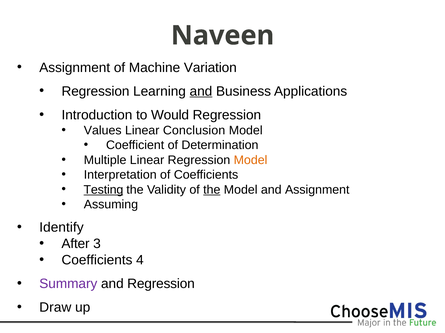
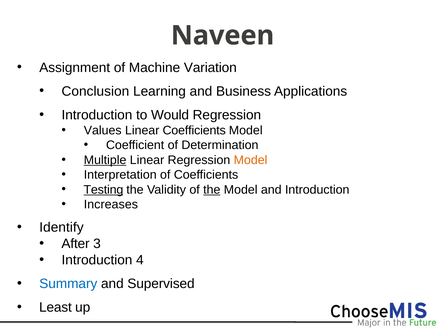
Regression: Regression -> Conclusion (95, 91)
and underline: present -> none (201, 91)
Linear Conclusion: Conclusion -> Coefficients (194, 131)
Multiple underline: none -> present (105, 160)
and Assignment: Assignment -> Introduction (317, 190)
Assuming: Assuming -> Increases (111, 205)
Coefficients: Coefficients -> Introduction (97, 261)
Summary colour: purple -> blue (68, 284)
and Regression: Regression -> Supervised (161, 284)
Draw: Draw -> Least (55, 308)
